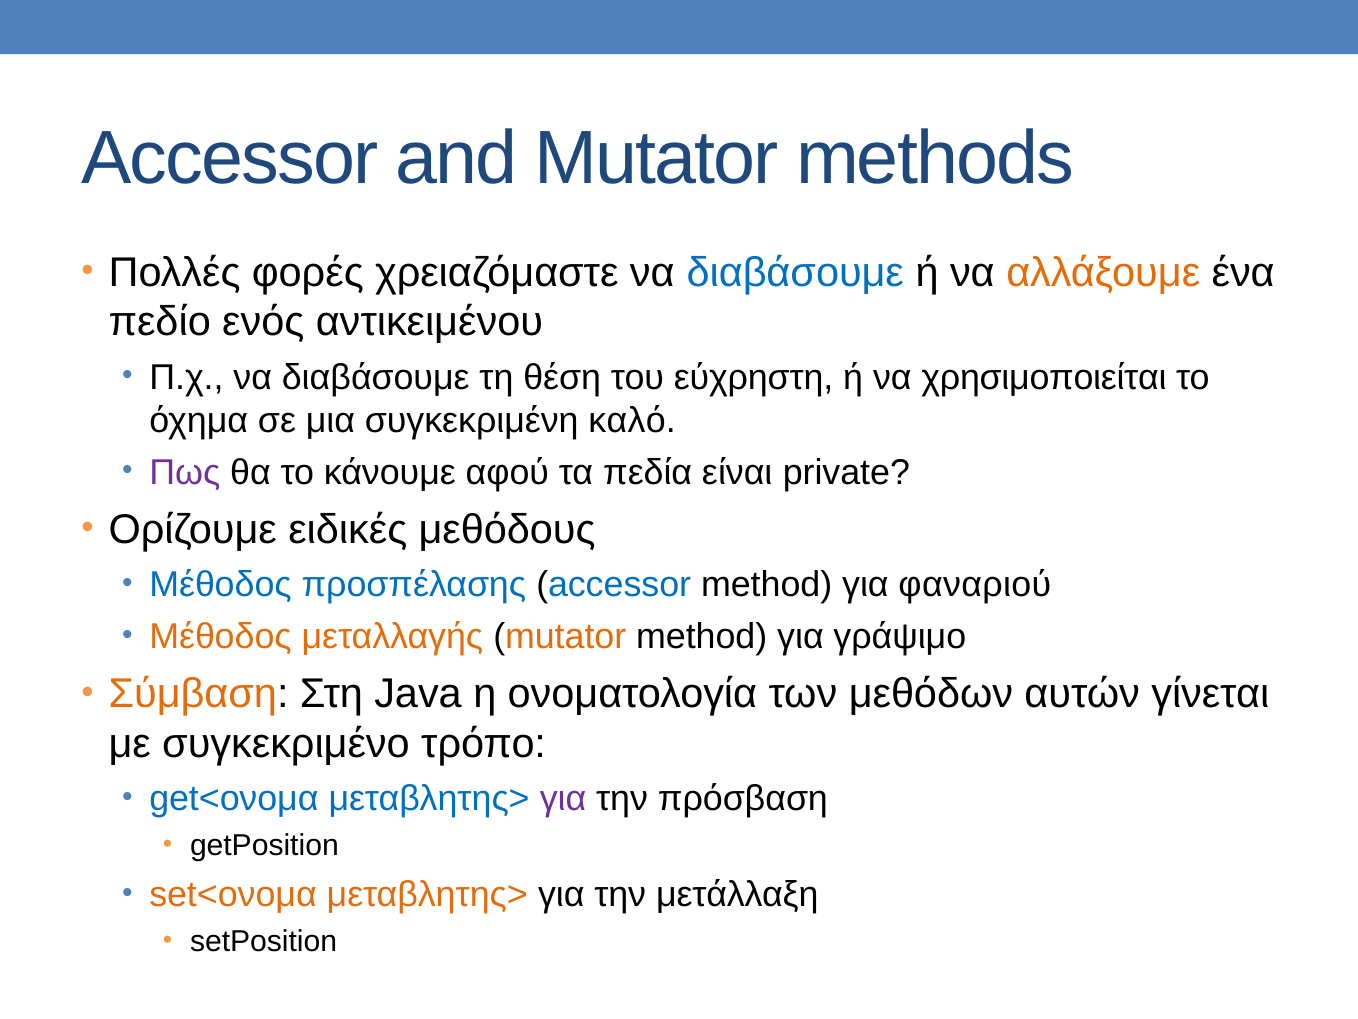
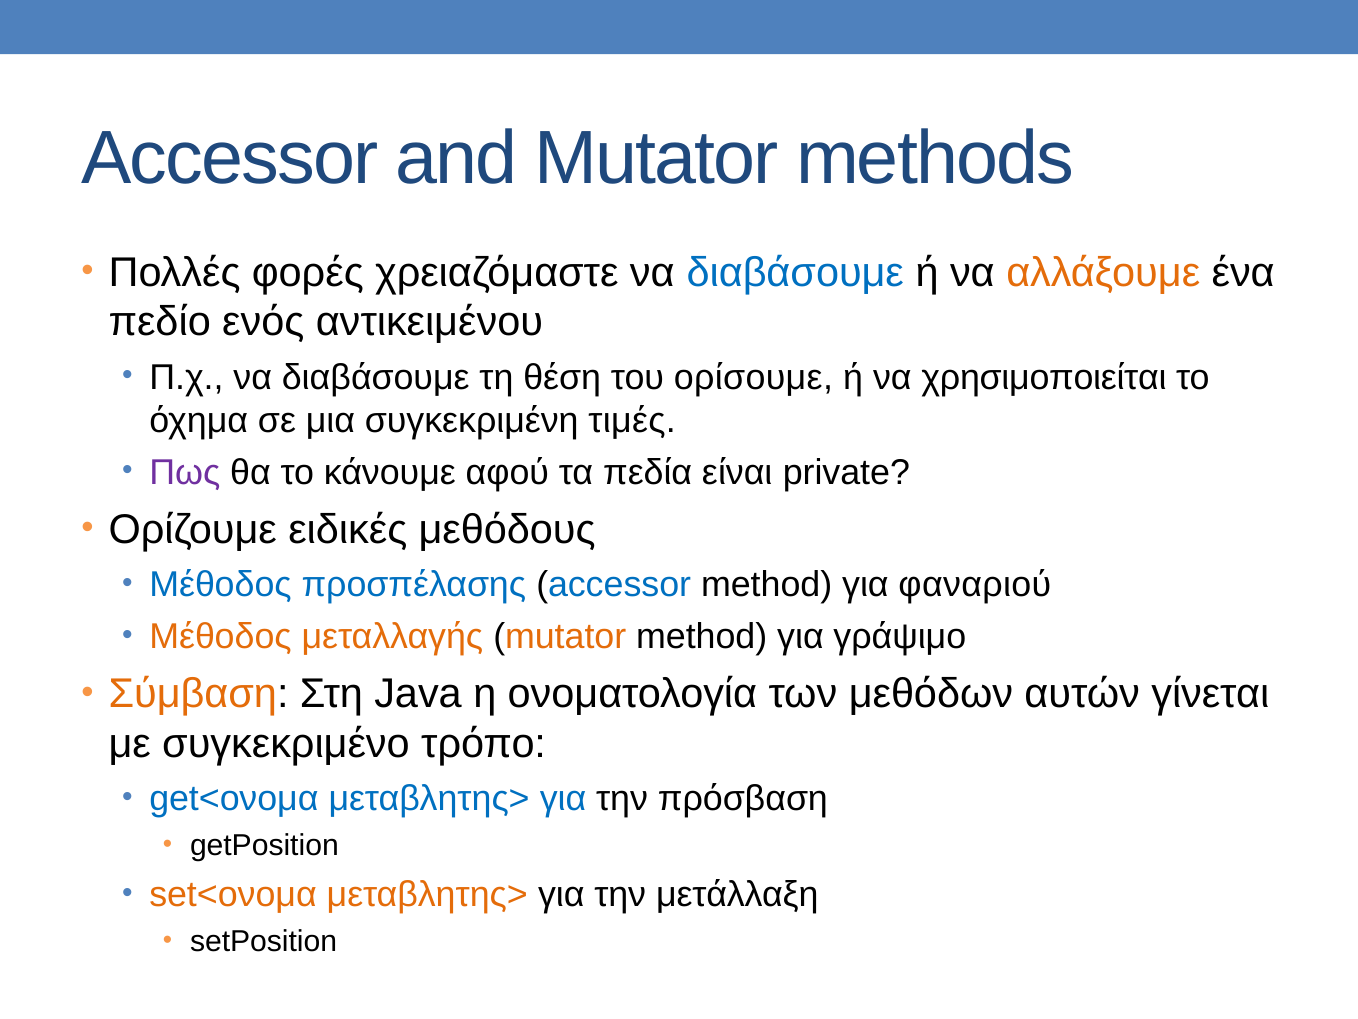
εύχρηστη: εύχρηστη -> ορίσουμε (753, 377)
καλό: καλό -> τιμές (632, 420)
για colour: purple -> blue (563, 799)
